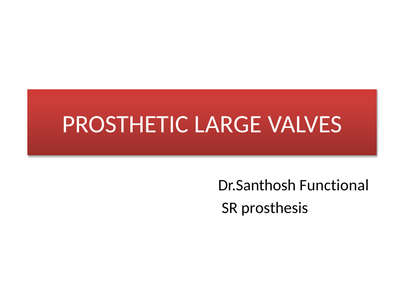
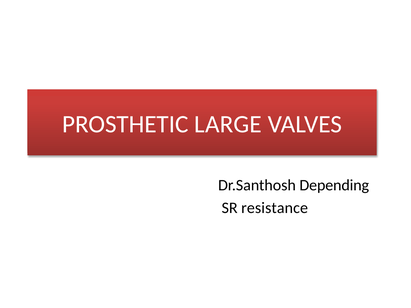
Functional: Functional -> Depending (334, 185)
prosthesis: prosthesis -> resistance (275, 208)
